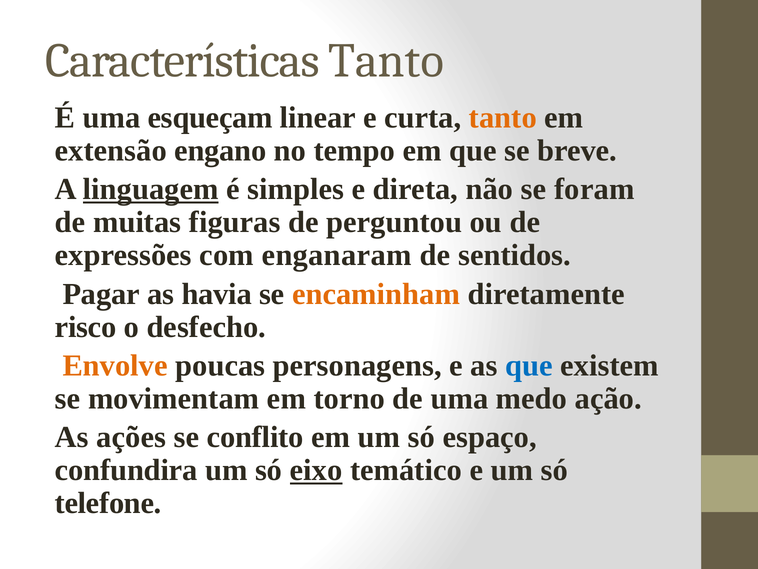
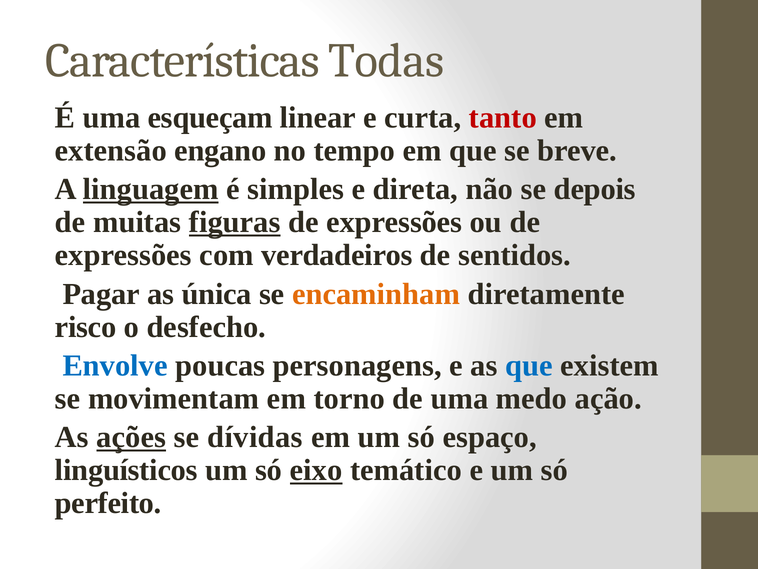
Características Tanto: Tanto -> Todas (386, 61)
tanto colour: orange -> red (503, 117)
foram: foram -> depois (595, 189)
figuras underline: none -> present (235, 222)
perguntou: perguntou -> expressões (394, 222)
enganaram: enganaram -> verdadeiros (337, 255)
havia: havia -> única (217, 294)
Envolve colour: orange -> blue (115, 365)
ações underline: none -> present (131, 437)
conflito: conflito -> dívidas (255, 437)
confundira: confundira -> linguísticos (126, 470)
telefone: telefone -> perfeito (108, 503)
